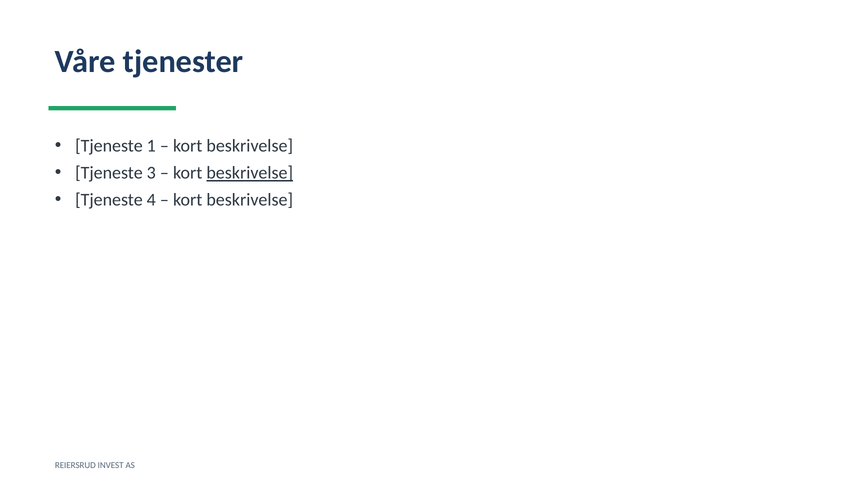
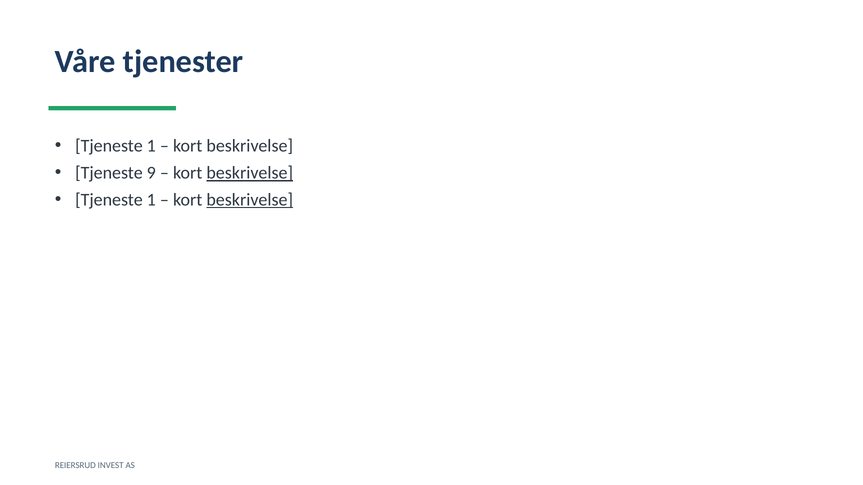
3: 3 -> 9 (151, 173)
4: 4 -> 1 (151, 200)
beskrivelse underline: none -> present (250, 200)
